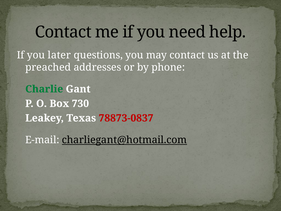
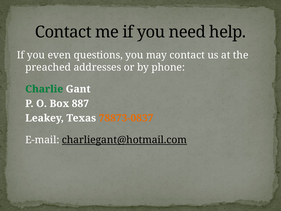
later: later -> even (59, 55)
730: 730 -> 887 (80, 103)
78873-0837 colour: red -> orange (126, 118)
